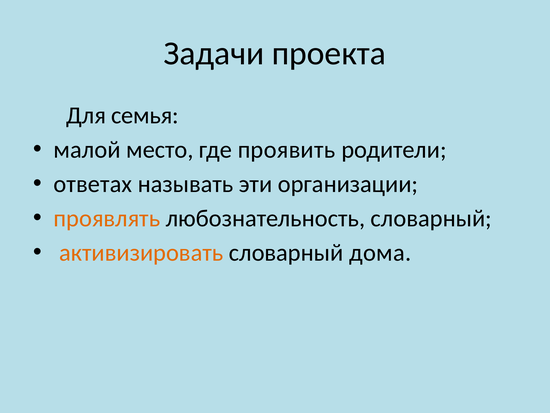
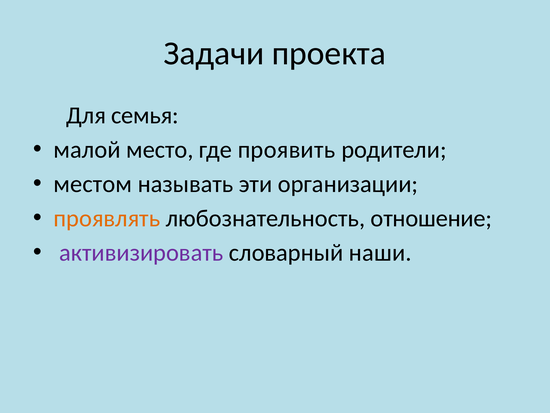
ответах: ответах -> местом (93, 184)
любознательность словарный: словарный -> отношение (431, 218)
активизировать colour: orange -> purple (141, 252)
дома: дома -> наши (380, 252)
